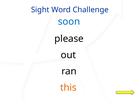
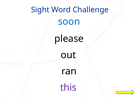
this colour: orange -> purple (68, 88)
